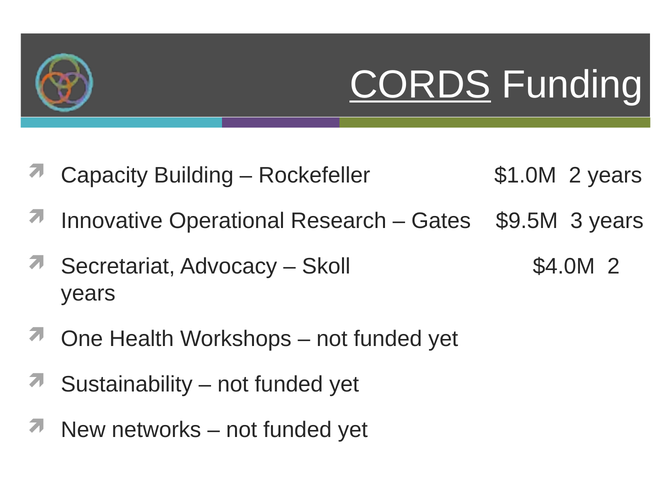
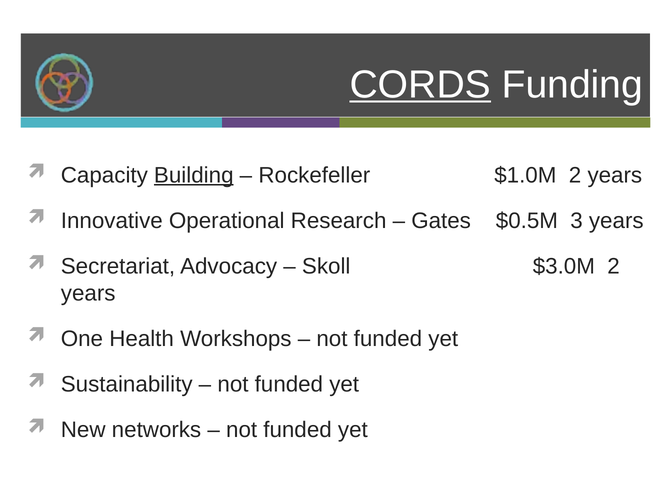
Building underline: none -> present (194, 175)
$9.5M: $9.5M -> $0.5M (527, 220)
$4.0M: $4.0M -> $3.0M (564, 266)
